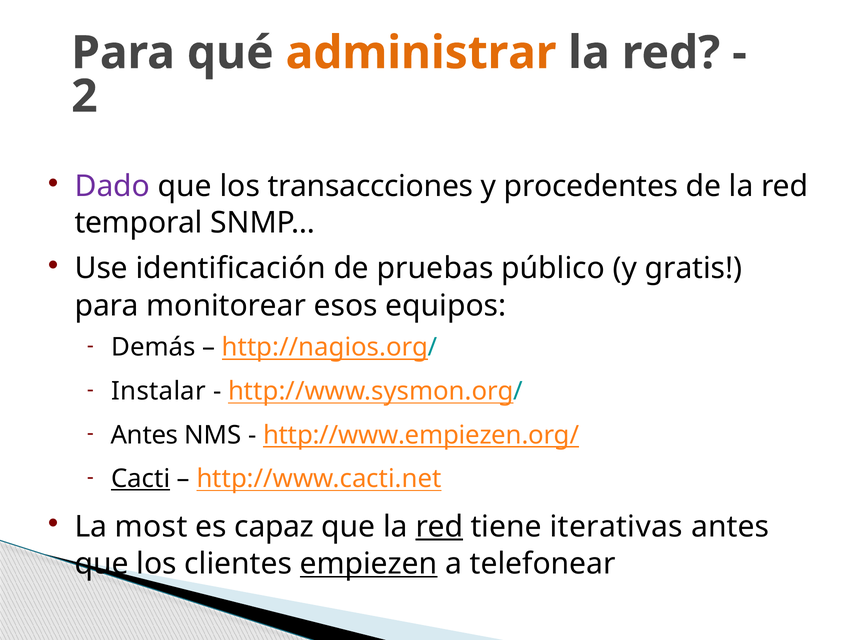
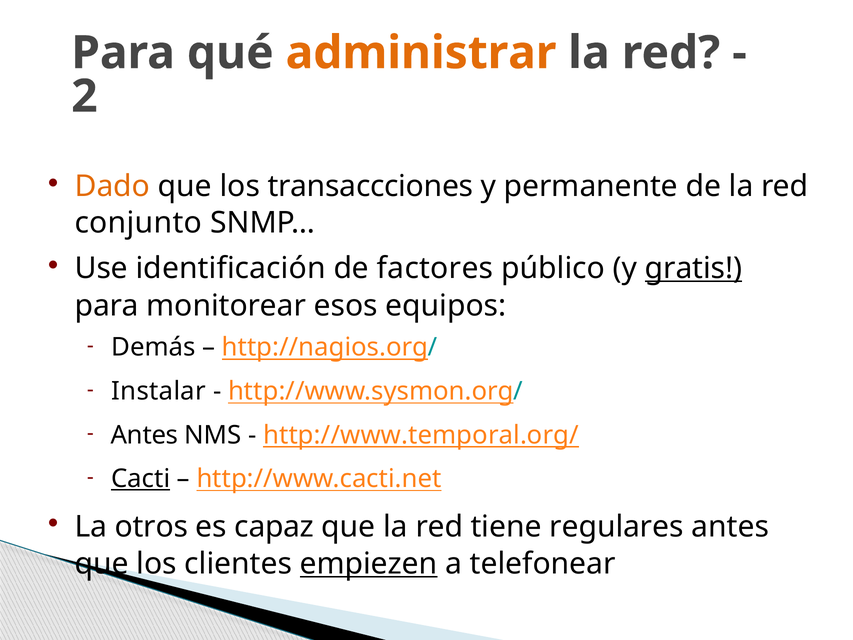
Dado colour: purple -> orange (112, 186)
procedentes: procedentes -> permanente (591, 186)
temporal: temporal -> conjunto (138, 222)
pruebas: pruebas -> factores (435, 268)
gratis underline: none -> present (694, 268)
http://www.empiezen.org/: http://www.empiezen.org/ -> http://www.temporal.org/ (421, 435)
most: most -> otros (151, 526)
red underline: present -> none (439, 526)
iterativas: iterativas -> regulares (617, 526)
